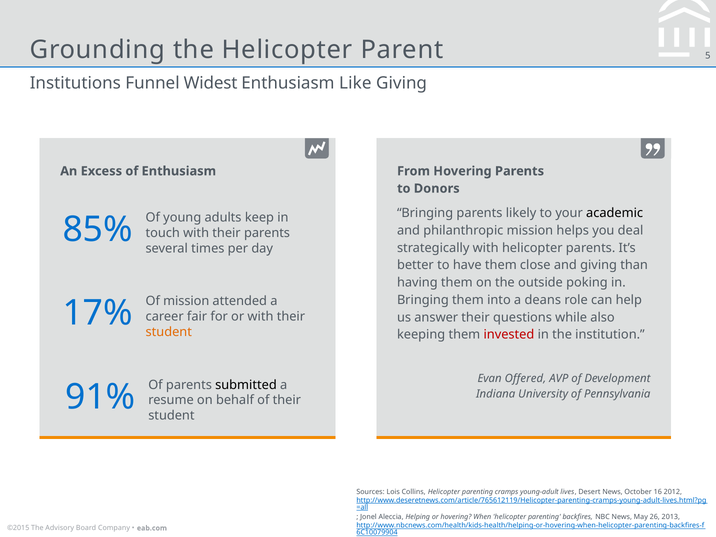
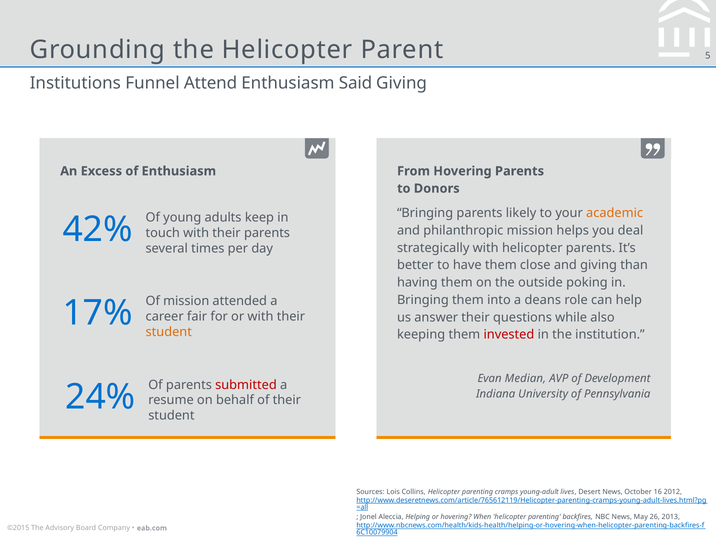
Widest: Widest -> Attend (211, 83)
Like: Like -> Said (355, 83)
academic colour: black -> orange (615, 213)
85%: 85% -> 42% (98, 230)
Offered: Offered -> Median (525, 378)
submitted colour: black -> red (246, 385)
91%: 91% -> 24% (100, 397)
